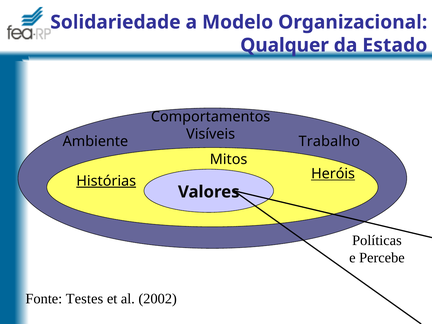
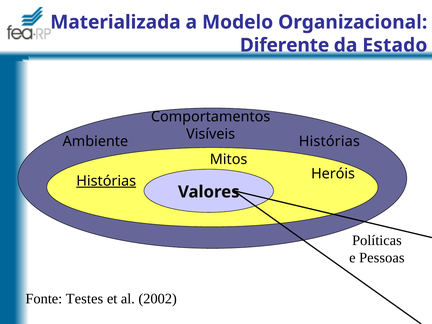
Solidariedade: Solidariedade -> Materializada (115, 22)
Qualquer: Qualquer -> Diferente (285, 45)
Visíveis Trabalho: Trabalho -> Histórias (329, 141)
Heróis underline: present -> none (333, 174)
Percebe: Percebe -> Pessoas (382, 258)
